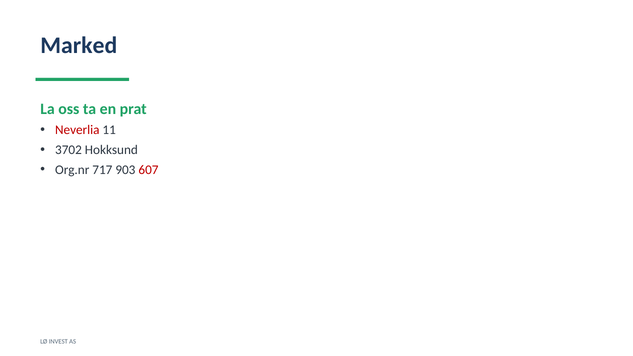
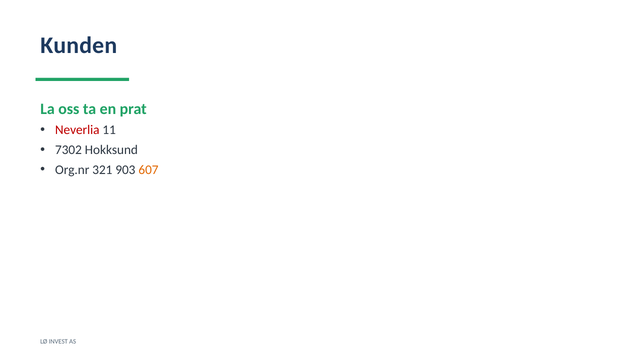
Marked: Marked -> Kunden (79, 45)
3702: 3702 -> 7302 (68, 150)
717: 717 -> 321 (102, 170)
607 colour: red -> orange (148, 170)
